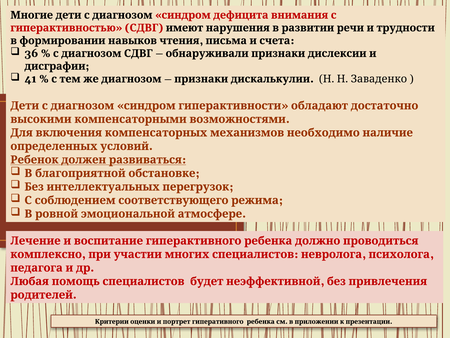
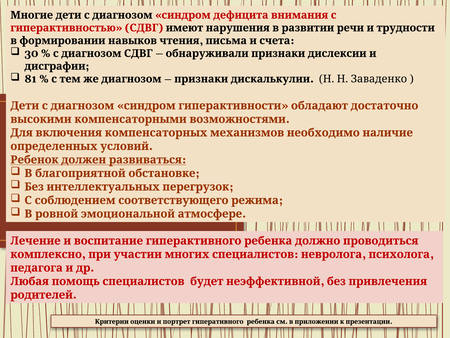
36: 36 -> 30 (31, 53)
41: 41 -> 81 (31, 79)
